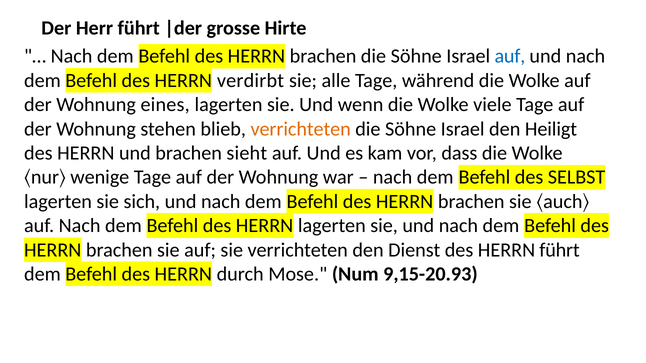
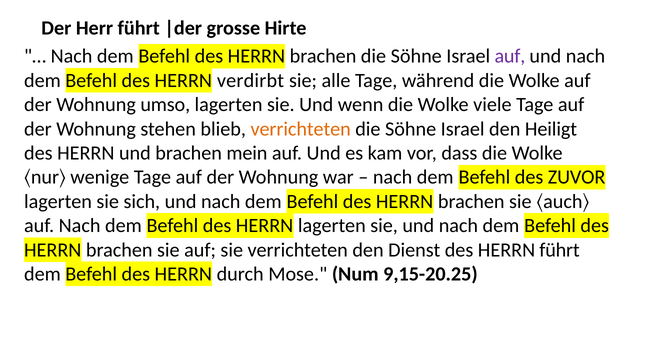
auf colour: blue -> purple (510, 56)
eines: eines -> umso (165, 105)
sieht: sieht -> mein (247, 153)
SELBST: SELBST -> ZUVOR (577, 178)
9,15-20.93: 9,15-20.93 -> 9,15-20.25 (430, 274)
